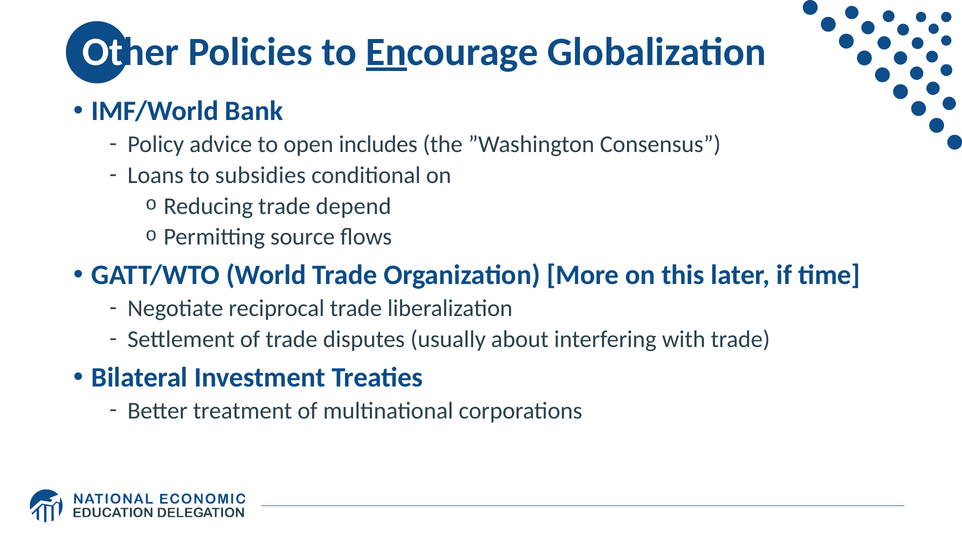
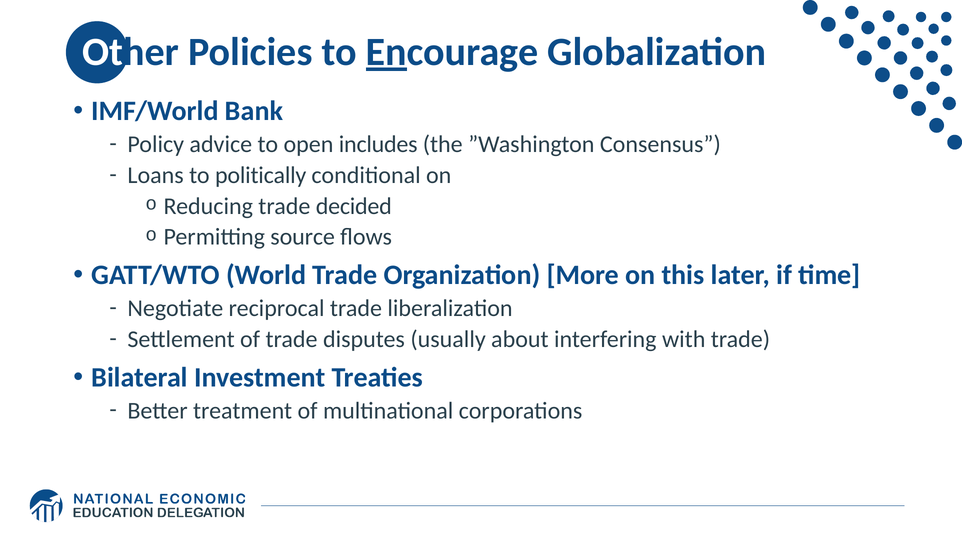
subsidies: subsidies -> politically (261, 175)
depend: depend -> decided (354, 206)
